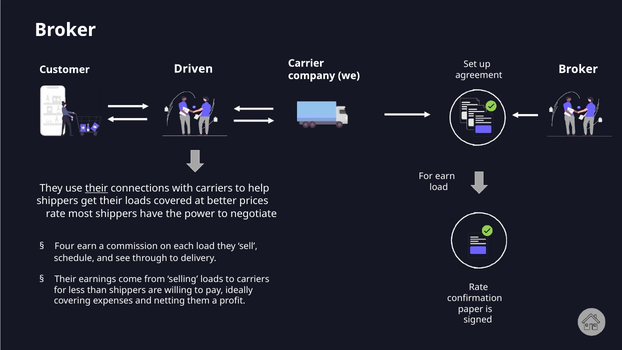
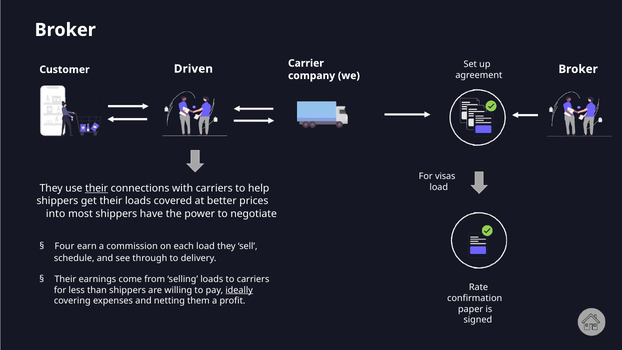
For earn: earn -> visas (445, 176)
rate: rate -> into (56, 214)
ideally underline: none -> present (239, 290)
